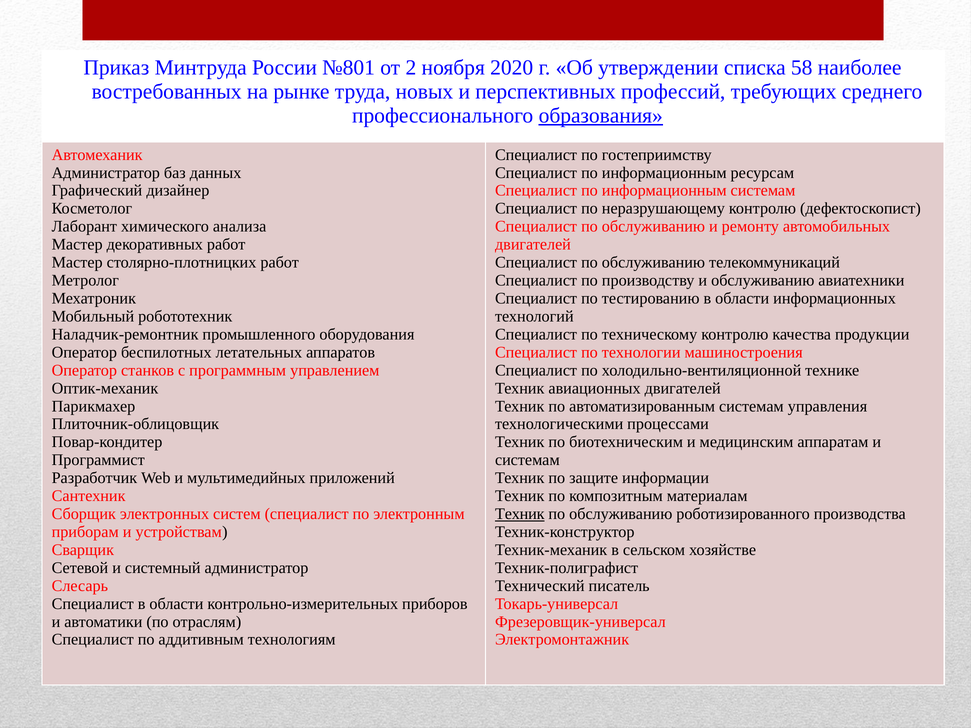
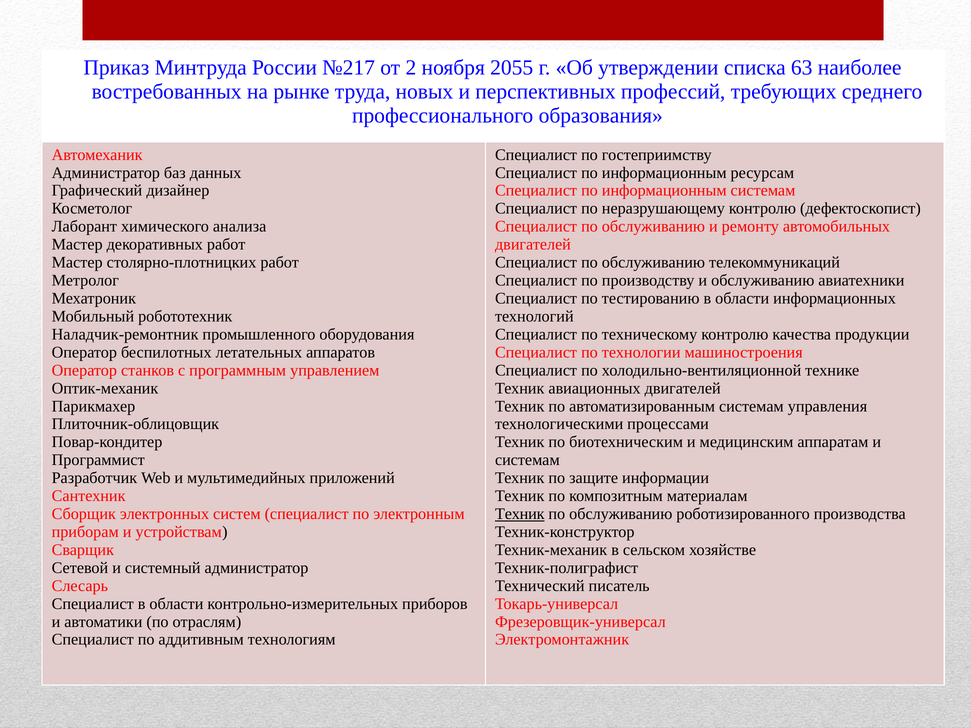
№801: №801 -> №217 (349, 68)
2020: 2020 -> 2055 (512, 68)
58: 58 -> 63 (802, 68)
образования underline: present -> none (601, 116)
